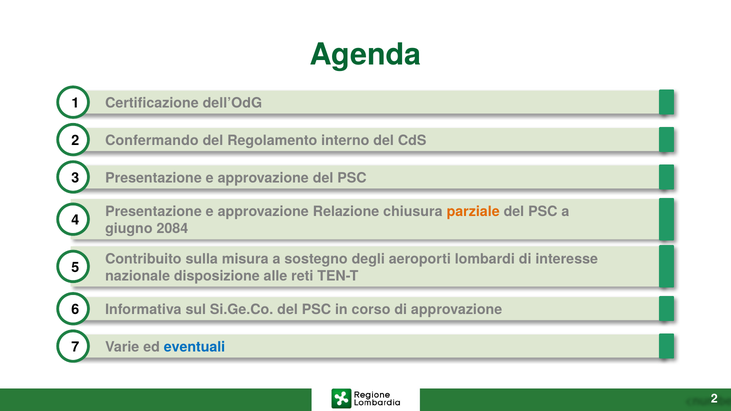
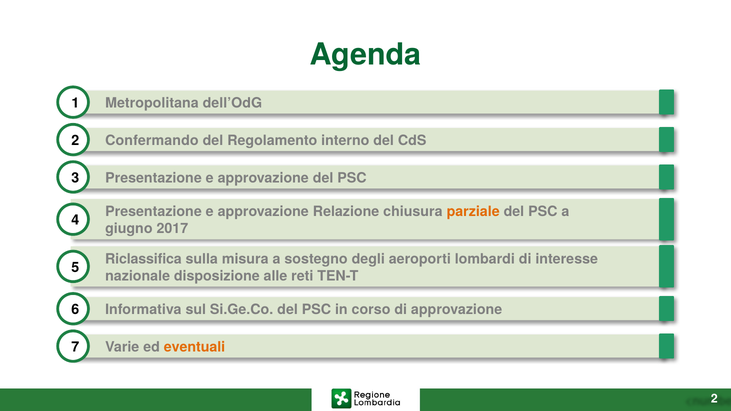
Certificazione: Certificazione -> Metropolitana (152, 103)
2084: 2084 -> 2017 (172, 229)
Contribuito: Contribuito -> Riclassifica (143, 259)
eventuali colour: blue -> orange (194, 347)
